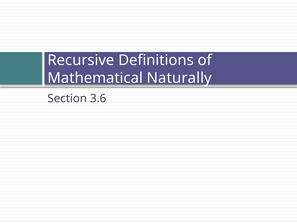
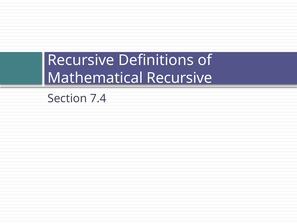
Mathematical Naturally: Naturally -> Recursive (179, 78)
3.6: 3.6 -> 7.4 (98, 98)
